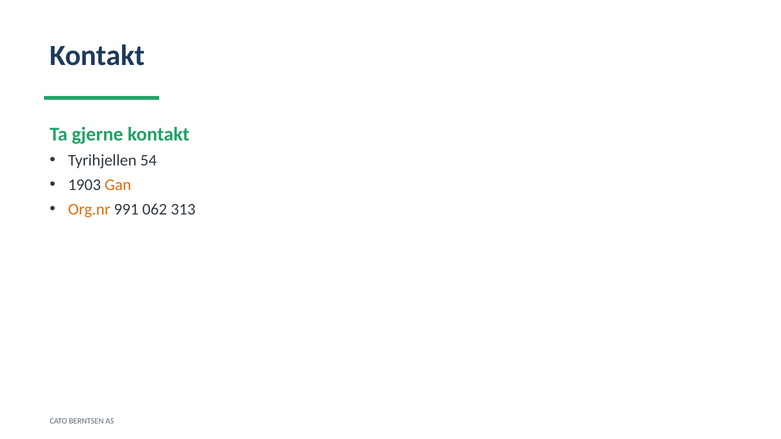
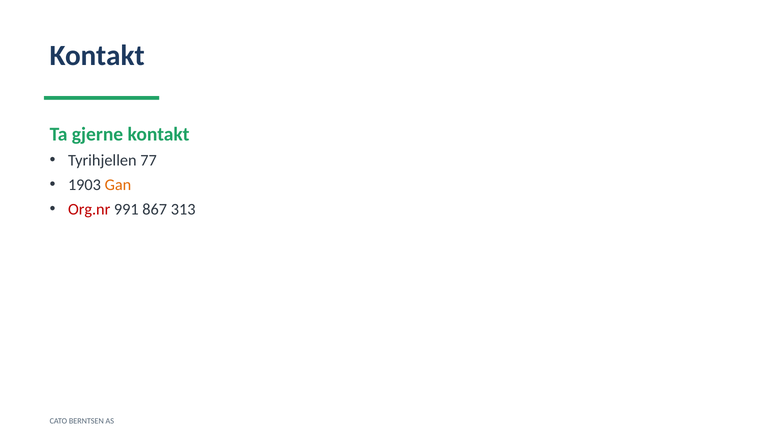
54: 54 -> 77 (149, 161)
Org.nr colour: orange -> red (89, 209)
062: 062 -> 867 (155, 209)
